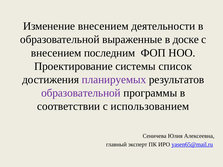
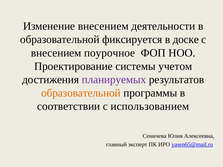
выраженные: выраженные -> фиксируется (132, 40)
последним: последним -> поурочное (110, 53)
список: список -> учетом (175, 66)
образовательной colour: purple -> orange (81, 93)
